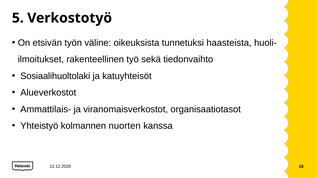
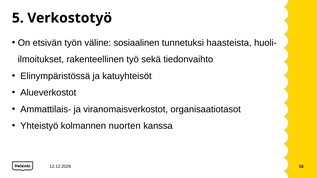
oikeuksista: oikeuksista -> sosiaalinen (137, 43)
Sosiaalihuoltolaki: Sosiaalihuoltolaki -> Elinympäristössä (55, 76)
